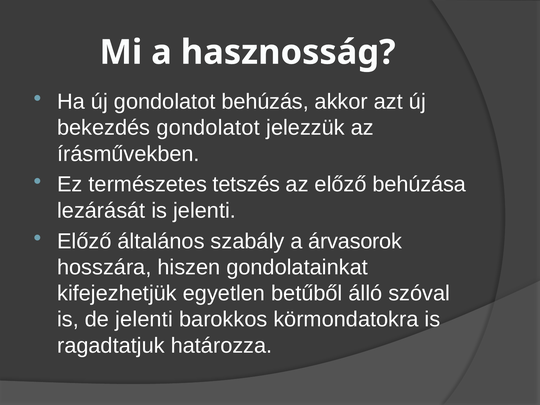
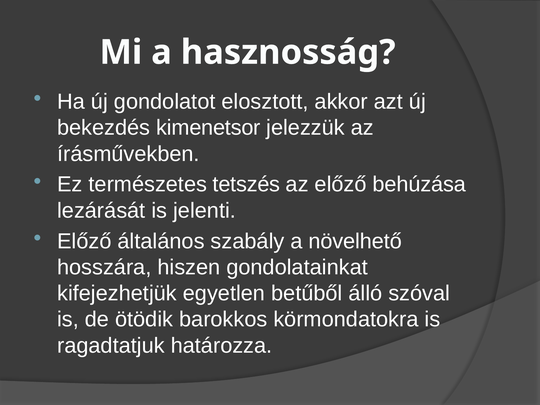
behúzás: behúzás -> elosztott (265, 102)
bekezdés gondolatot: gondolatot -> kimenetsor (208, 128)
árvasorok: árvasorok -> növelhető (355, 241)
de jelenti: jelenti -> ötödik (144, 319)
